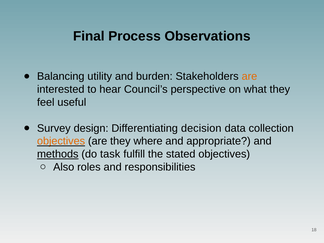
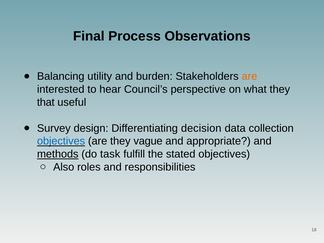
feel: feel -> that (46, 102)
objectives colour: orange -> blue (61, 141)
where: where -> vague (148, 141)
